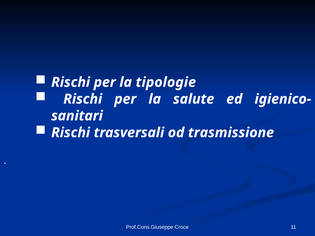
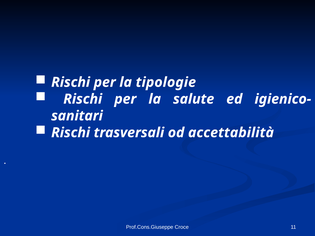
trasmissione: trasmissione -> accettabilità (231, 133)
